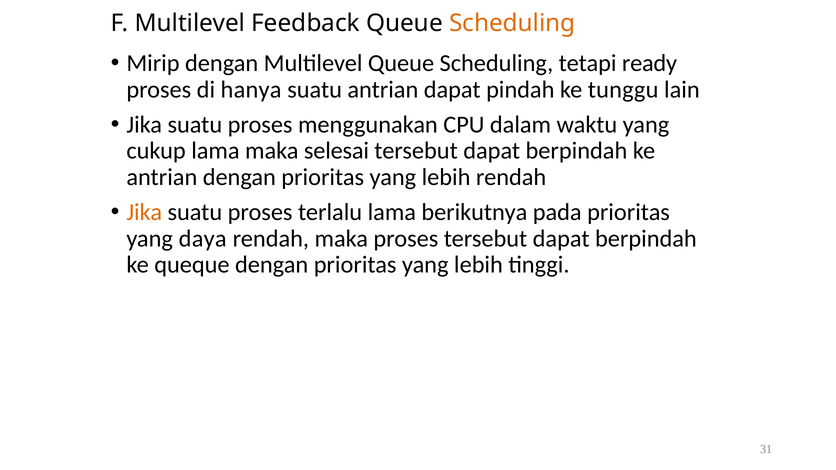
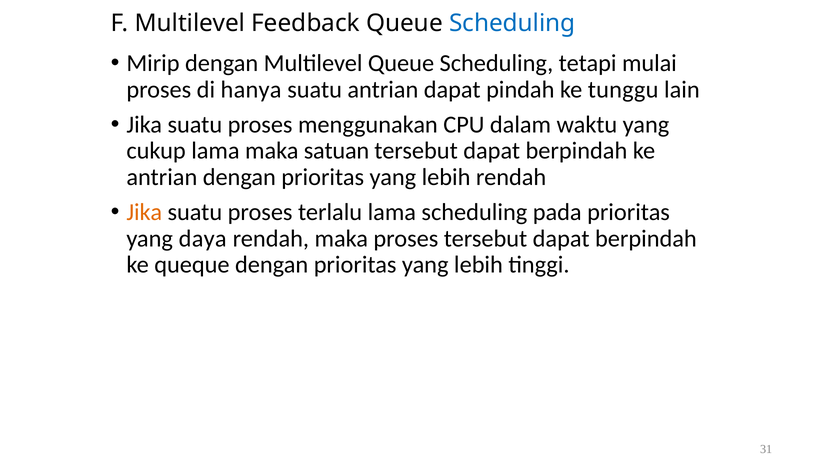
Scheduling colour: orange -> blue (512, 23)
ready: ready -> mulai (649, 63)
selesai: selesai -> satuan (337, 151)
lama berikutnya: berikutnya -> scheduling (474, 212)
